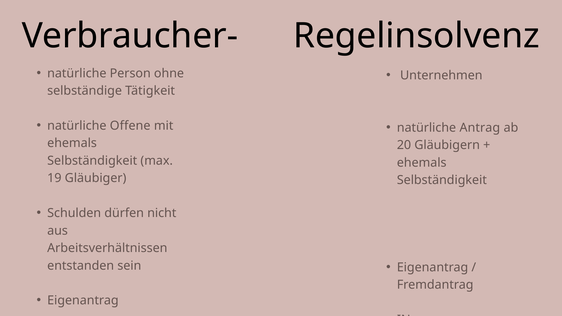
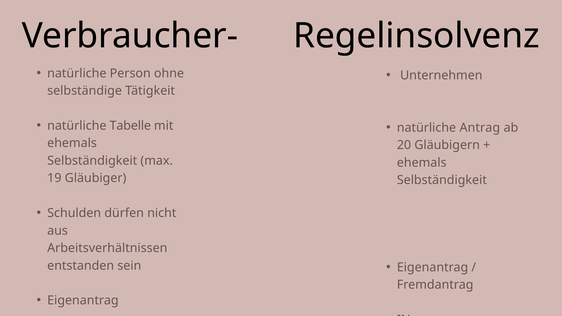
Offene: Offene -> Tabelle (130, 126)
